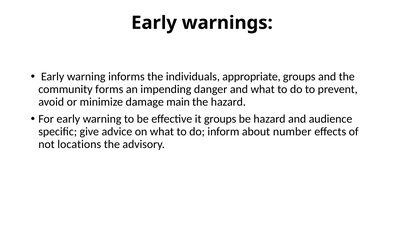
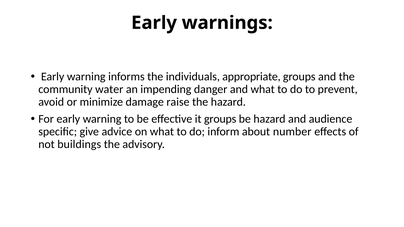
forms: forms -> water (109, 89)
main: main -> raise (178, 102)
locations: locations -> buildings (79, 145)
